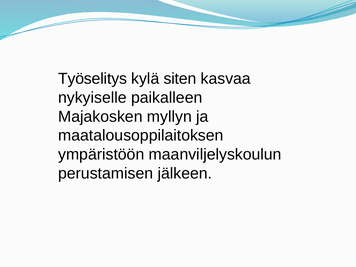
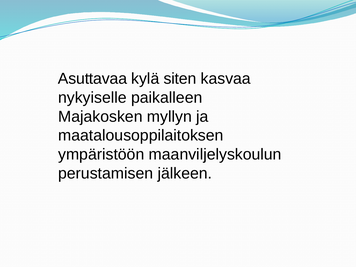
Työselitys: Työselitys -> Asuttavaa (93, 79)
